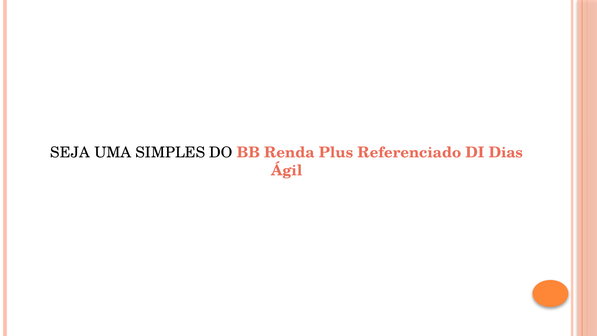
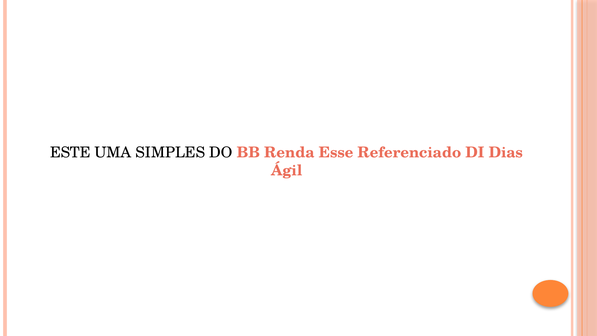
SEJA: SEJA -> ESTE (70, 153)
Plus: Plus -> Esse (336, 153)
